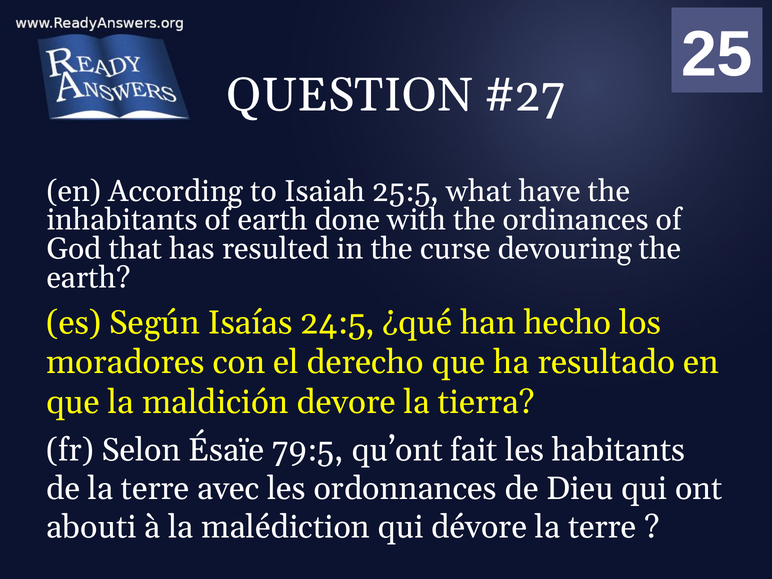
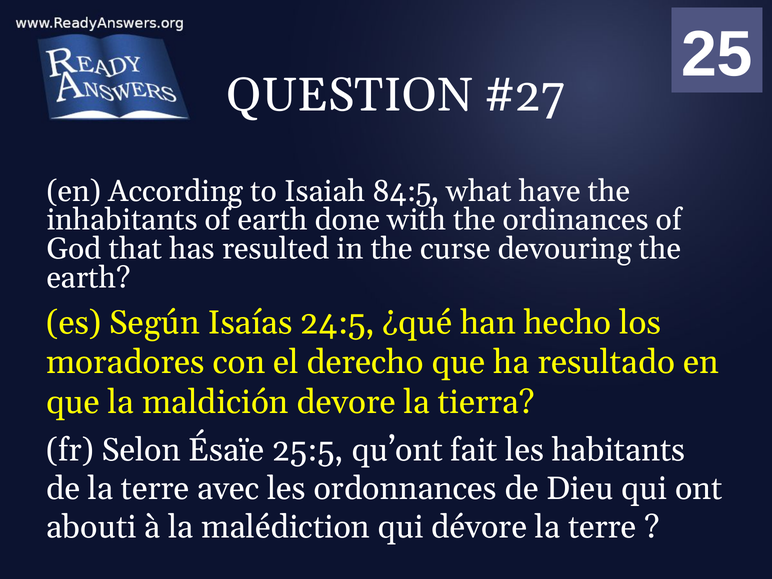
25:5: 25:5 -> 84:5 (406, 191)
79:5: 79:5 -> 25:5 (308, 450)
